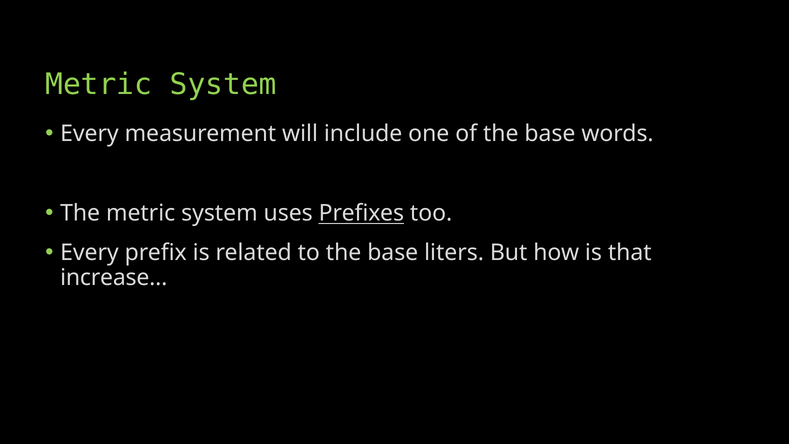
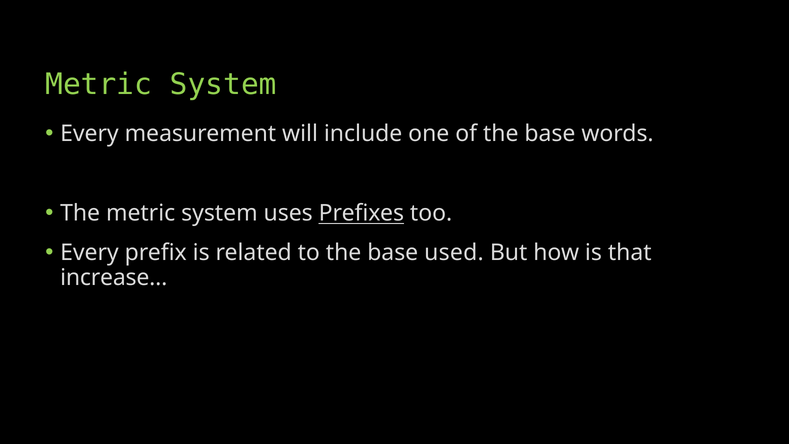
liters: liters -> used (454, 253)
